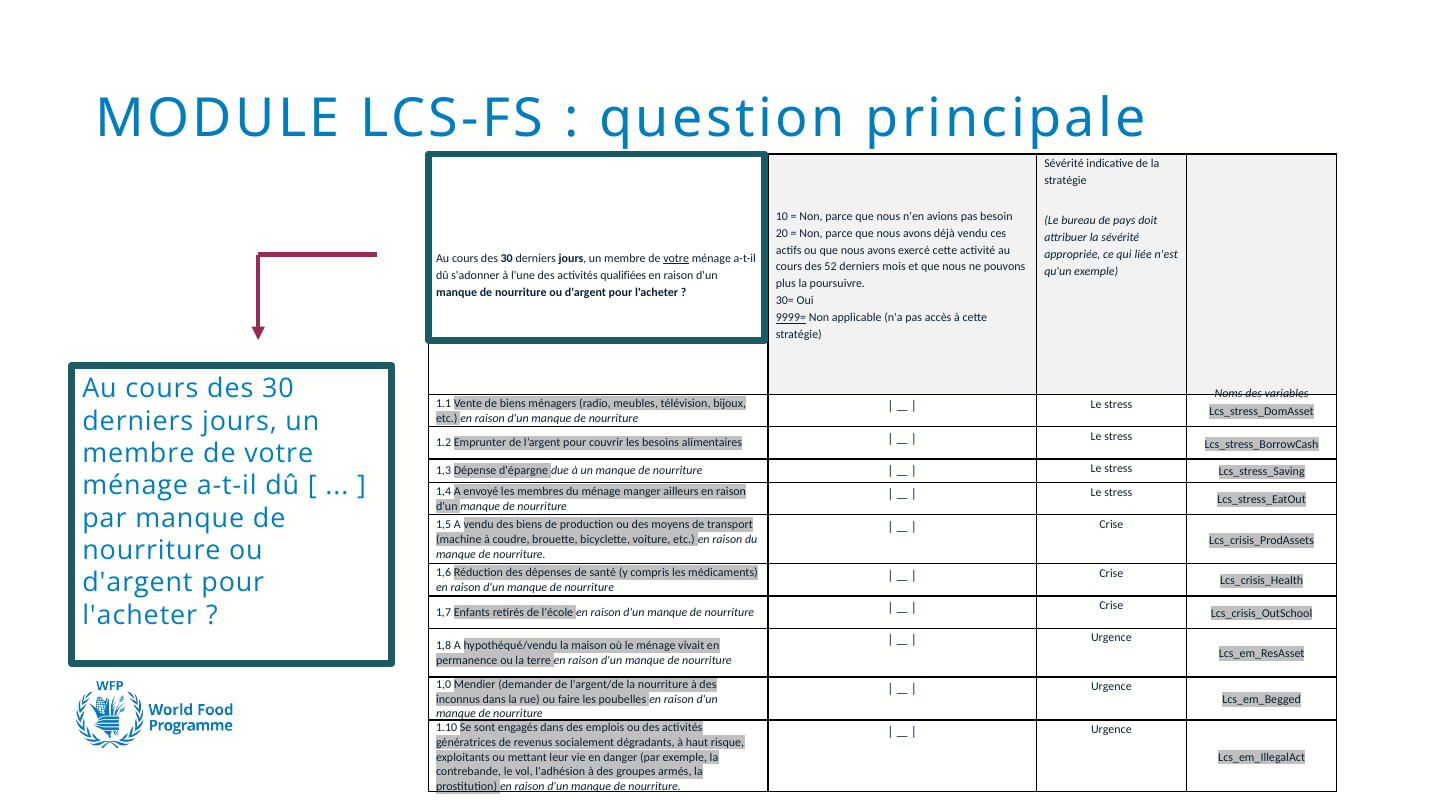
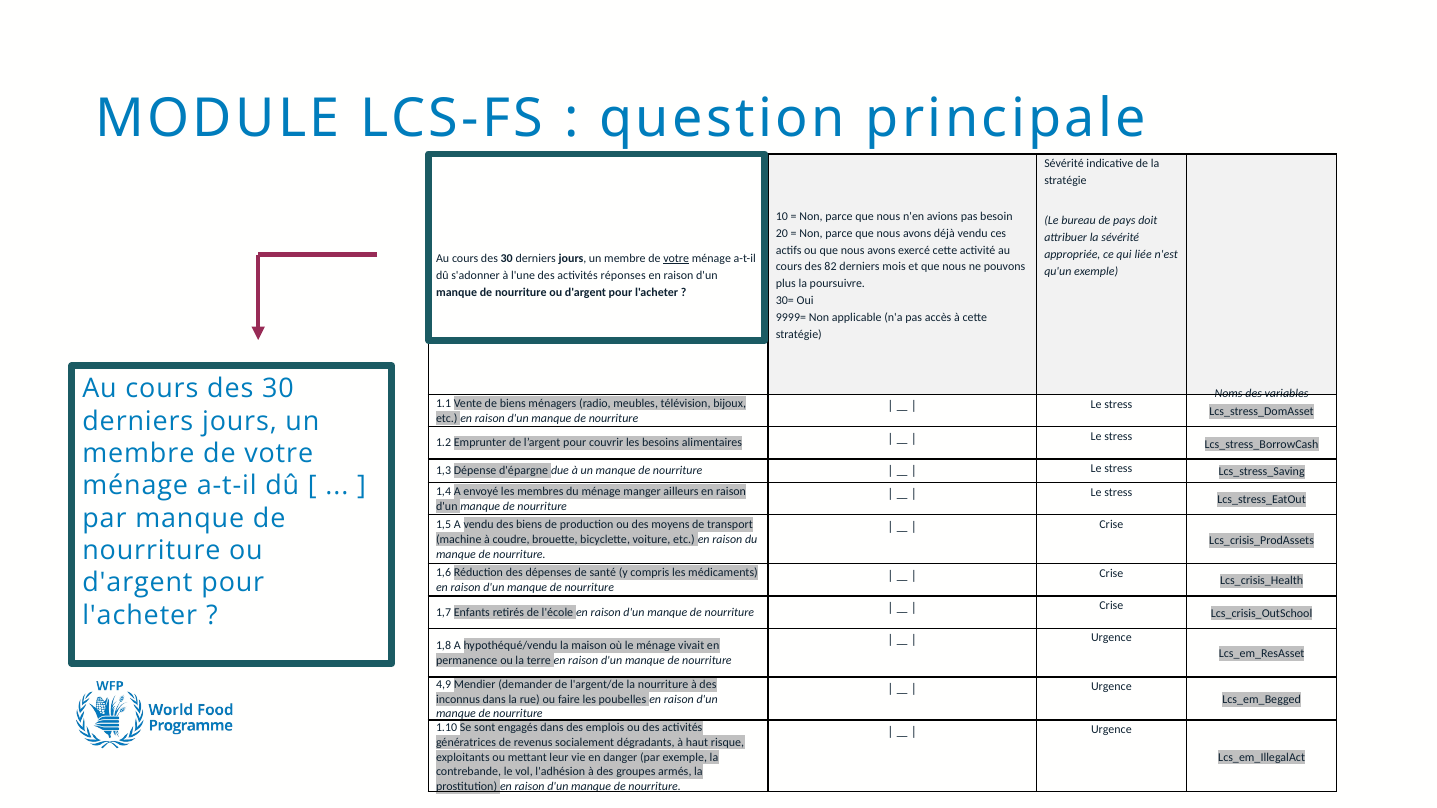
52: 52 -> 82 (831, 267)
qualifiées: qualifiées -> réponses (623, 276)
9999= underline: present -> none (791, 318)
1,0: 1,0 -> 4,9 (444, 685)
